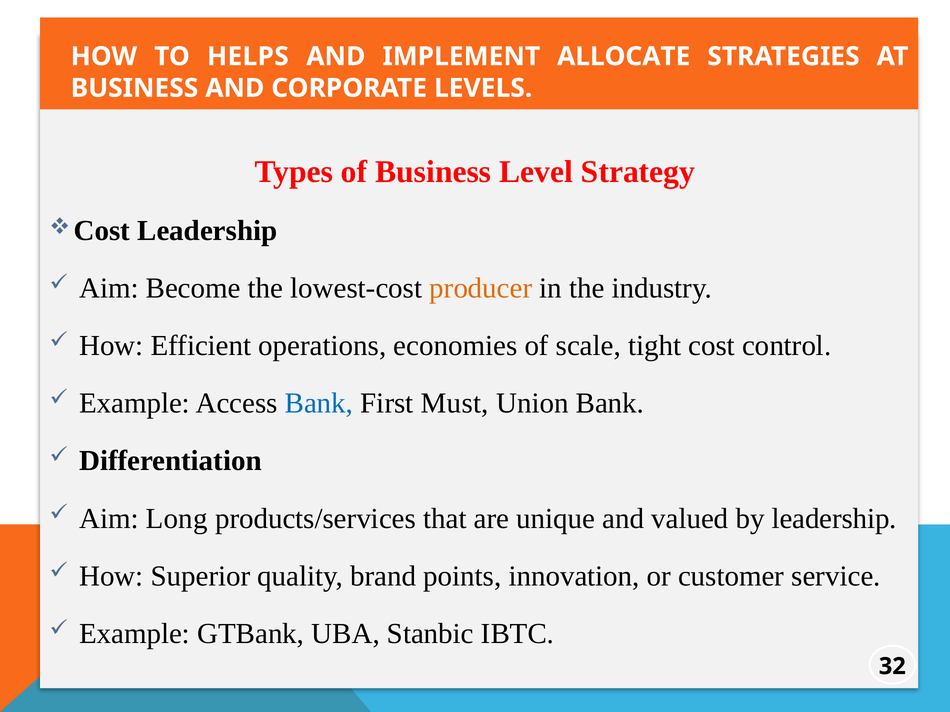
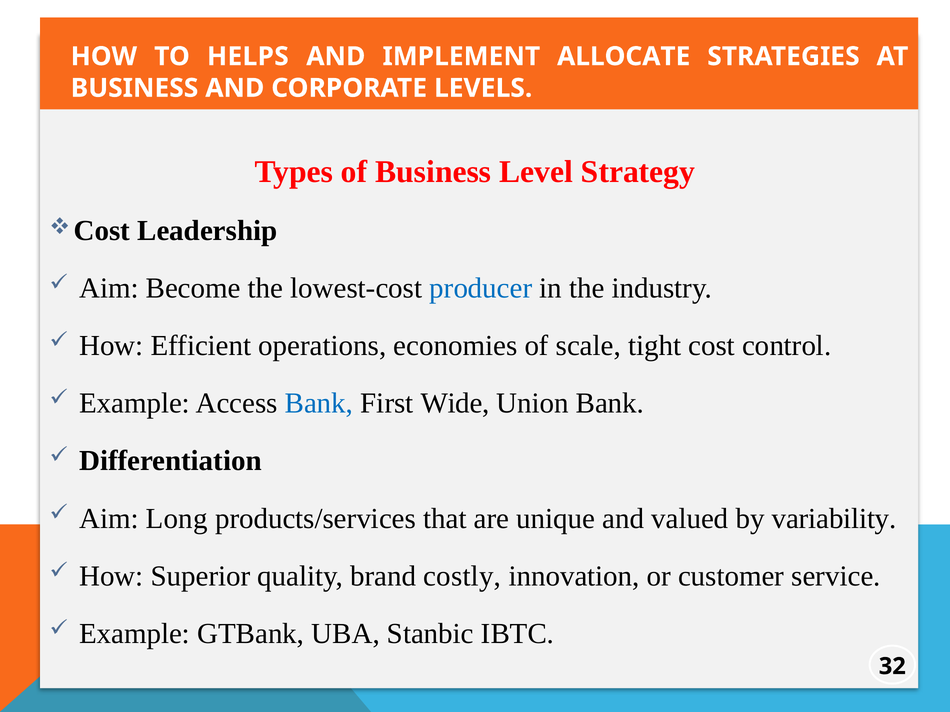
producer colour: orange -> blue (481, 288)
Must: Must -> Wide (455, 404)
by leadership: leadership -> variability (834, 519)
points: points -> costly (462, 576)
